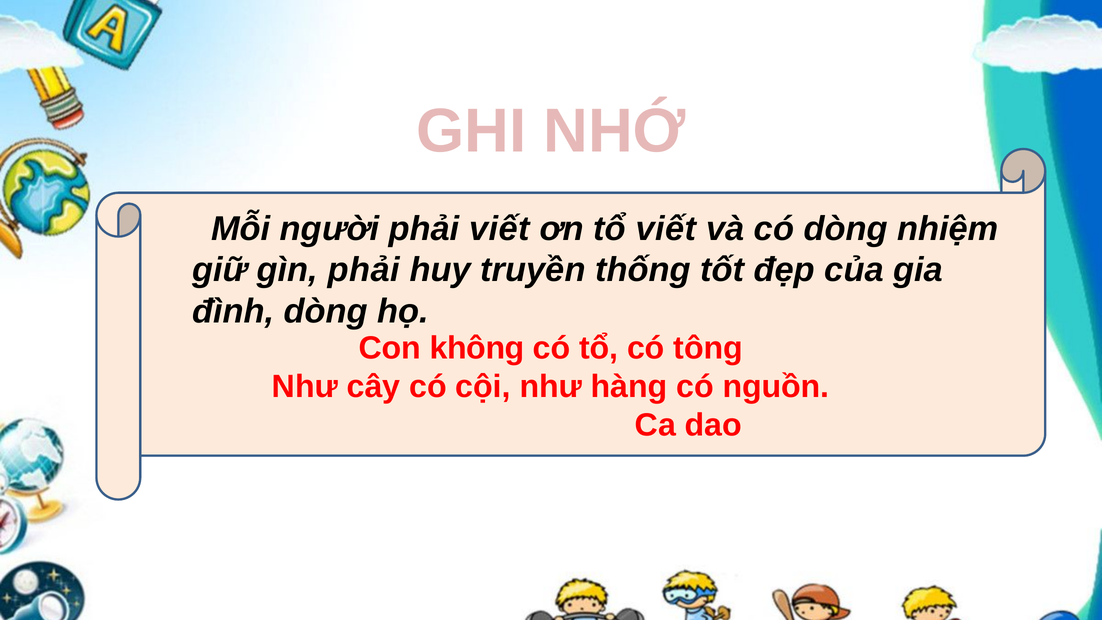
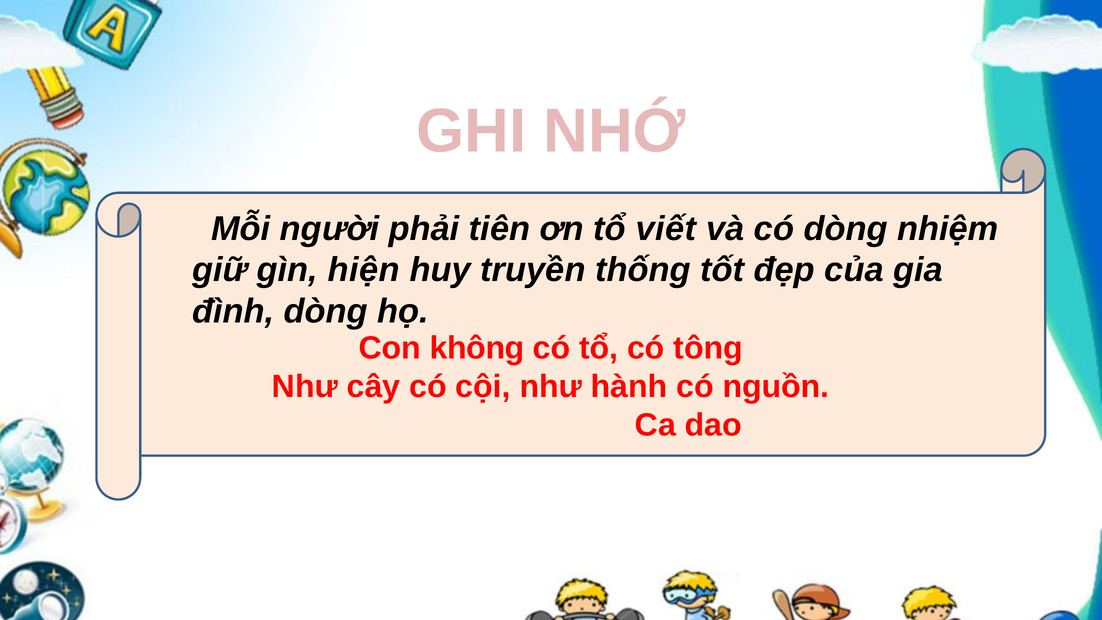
phải viết: viết -> tiên (500, 229)
gìn phải: phải -> hiện (364, 270)
hàng: hàng -> hành (629, 387)
